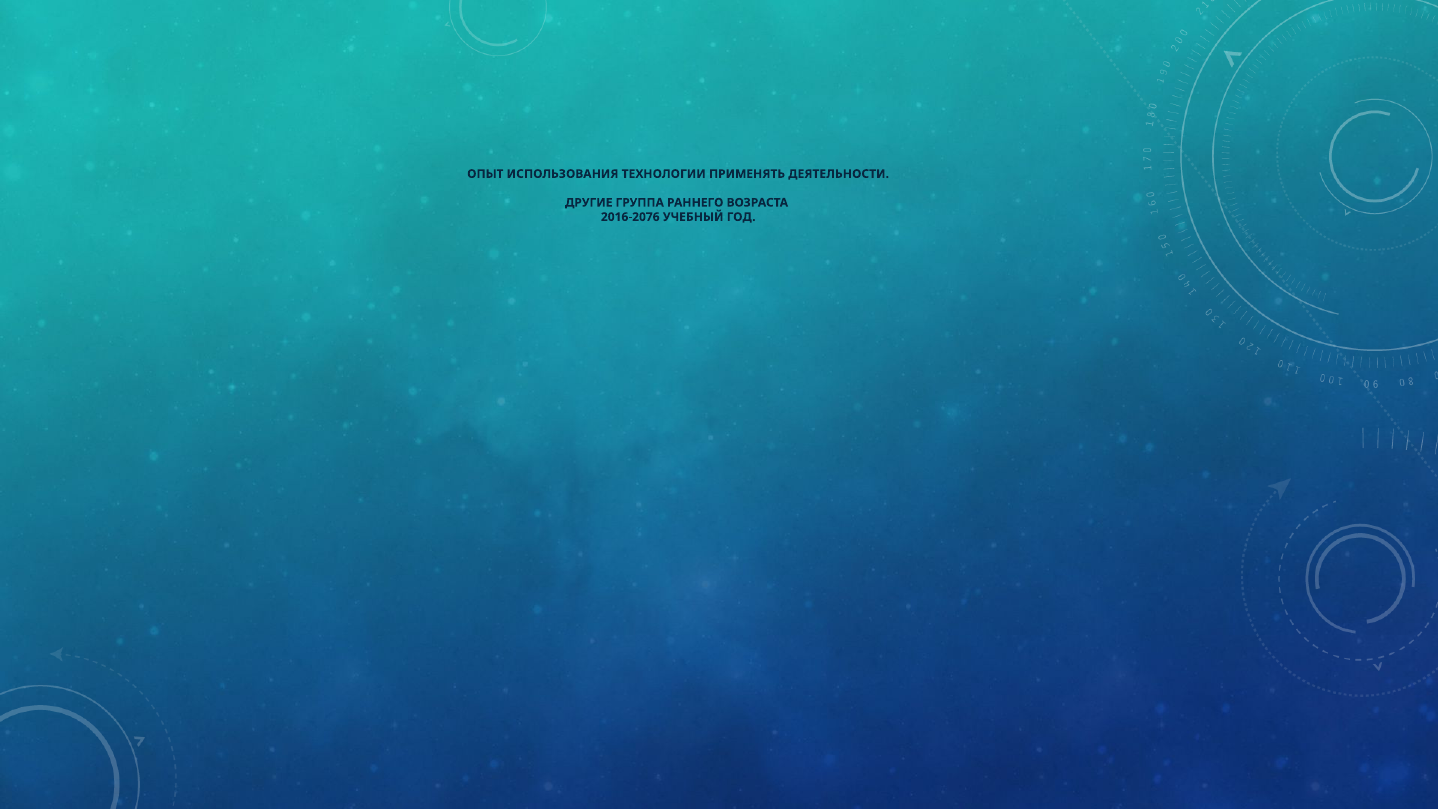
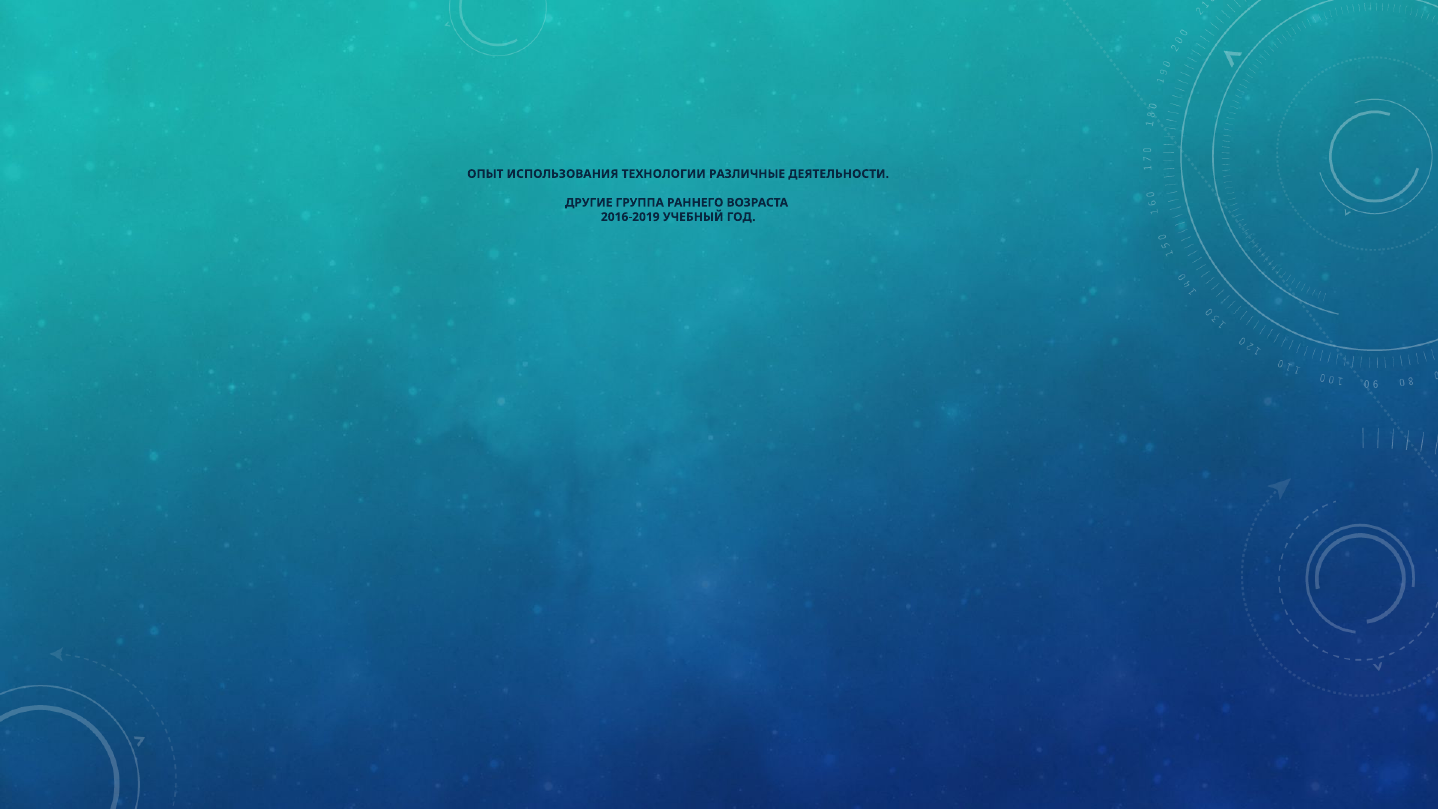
ПРИМЕНЯТЬ: ПРИМЕНЯТЬ -> РАЗЛИЧНЫЕ (747, 174)
2016-2076: 2016-2076 -> 2016-2019 (630, 217)
